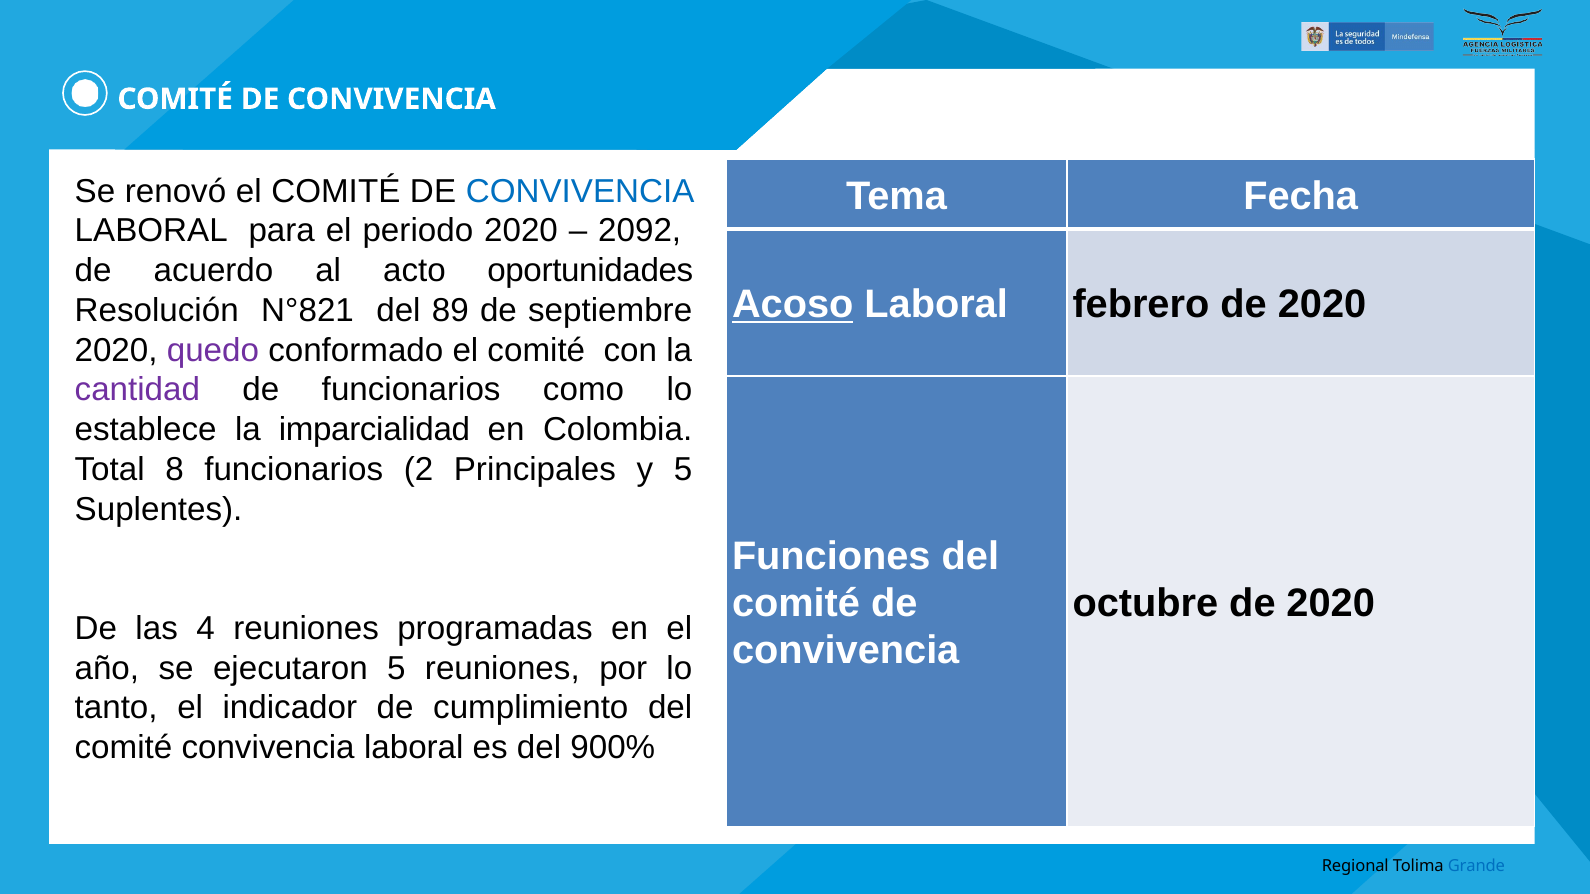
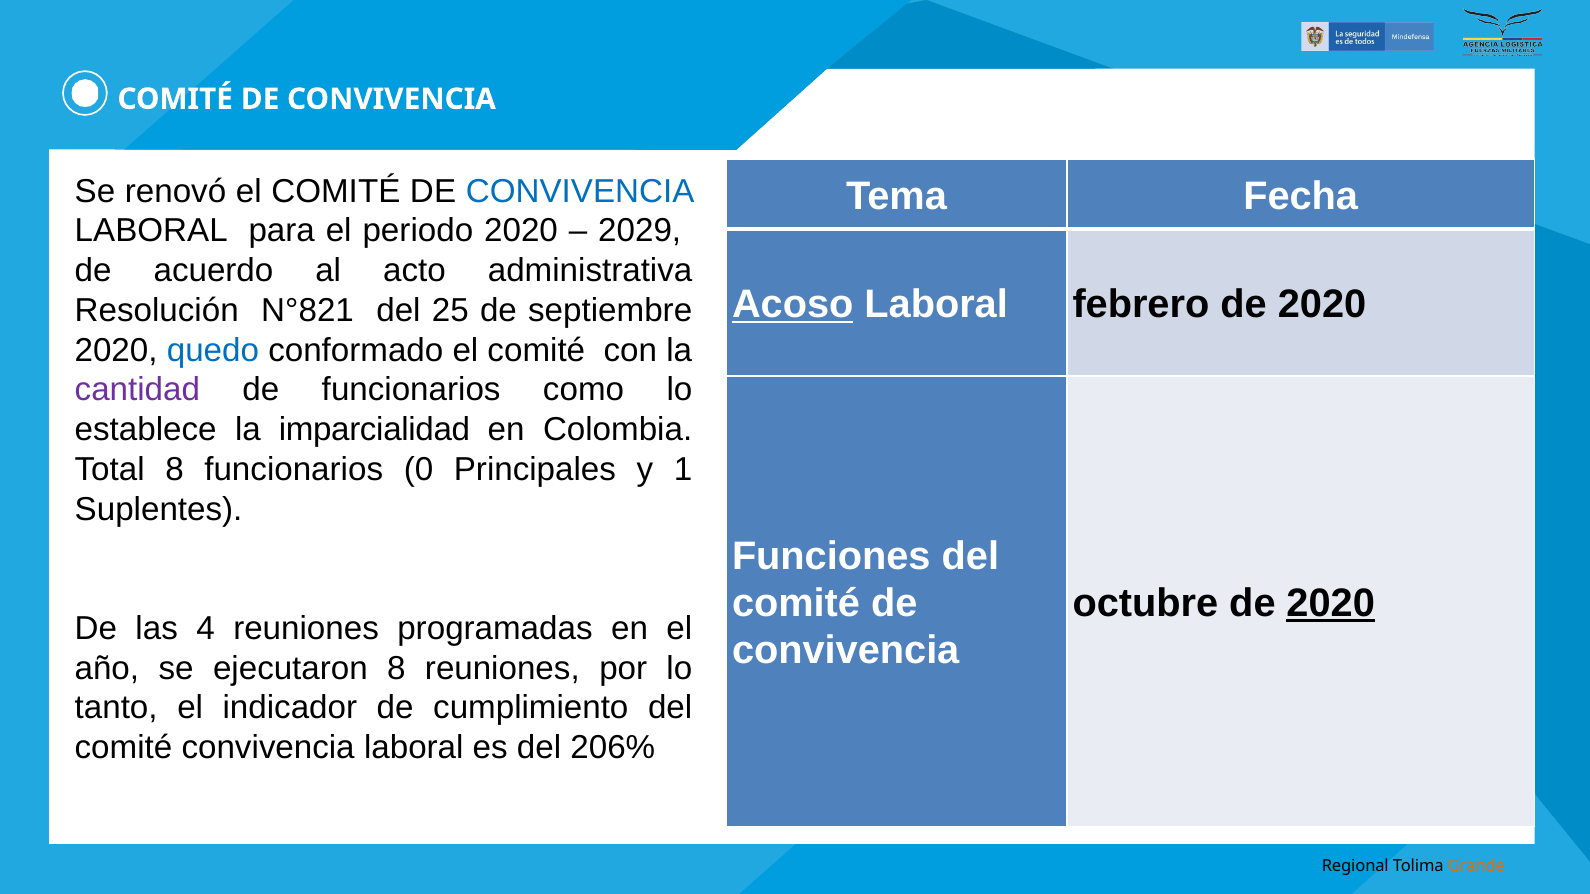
2092: 2092 -> 2029 (640, 231)
oportunidades: oportunidades -> administrativa (590, 271)
89: 89 -> 25 (450, 310)
quedo colour: purple -> blue (213, 350)
2: 2 -> 0 (418, 470)
y 5: 5 -> 1 (683, 470)
2020 underline: none -> present (1331, 604)
ejecutaron 5: 5 -> 8 (396, 668)
900%: 900% -> 206% (613, 748)
Grande colour: blue -> orange (1476, 867)
